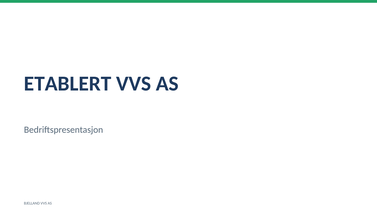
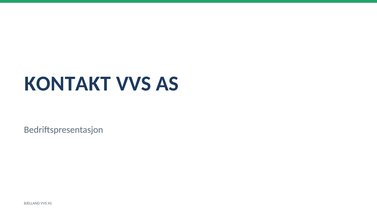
ETABLERT: ETABLERT -> KONTAKT (68, 84)
